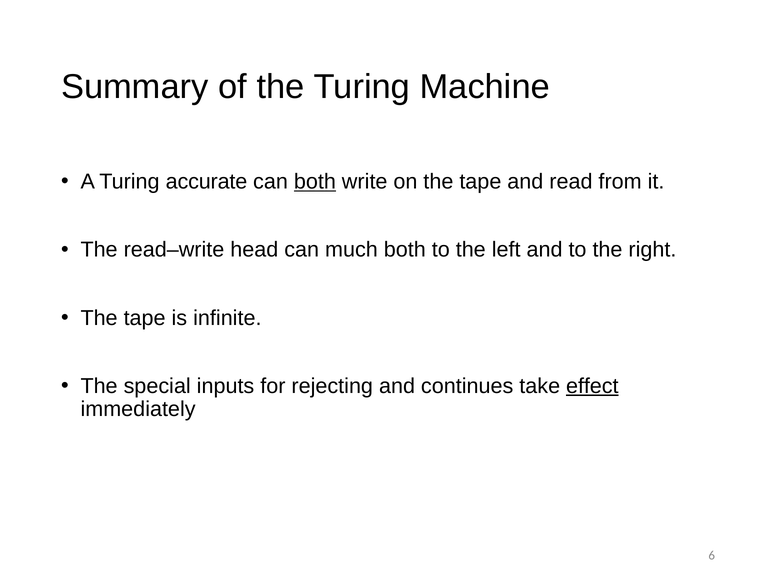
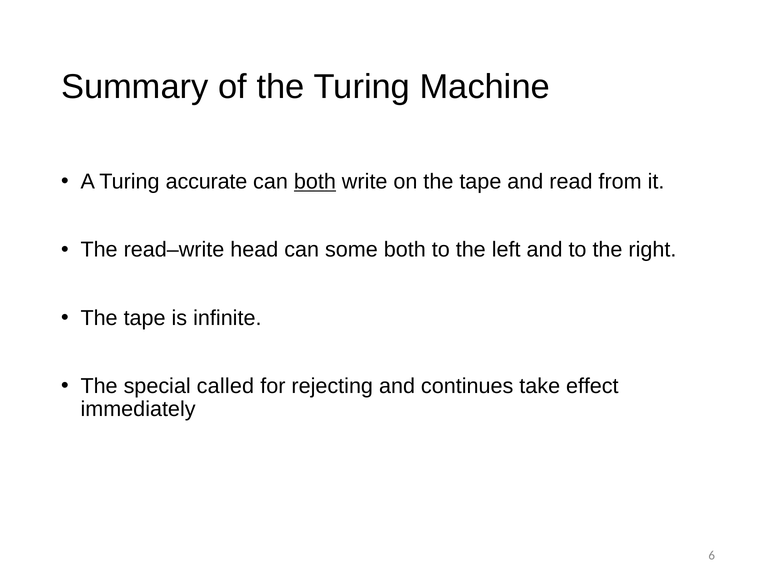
much: much -> some (351, 250)
inputs: inputs -> called (225, 386)
effect underline: present -> none (592, 386)
